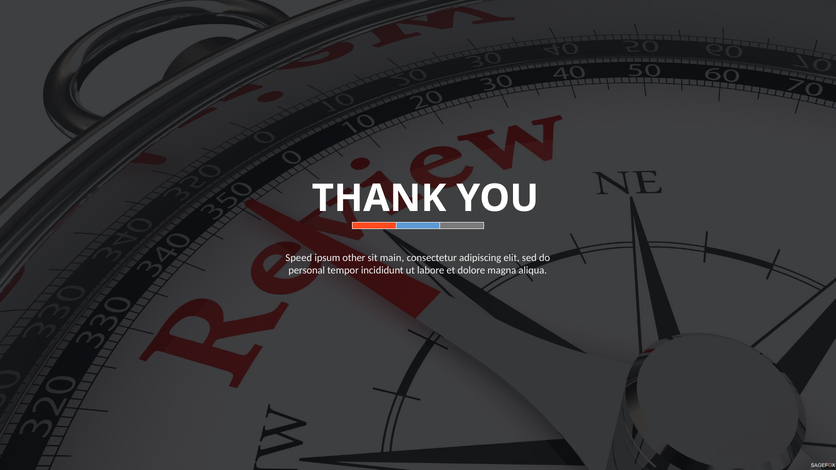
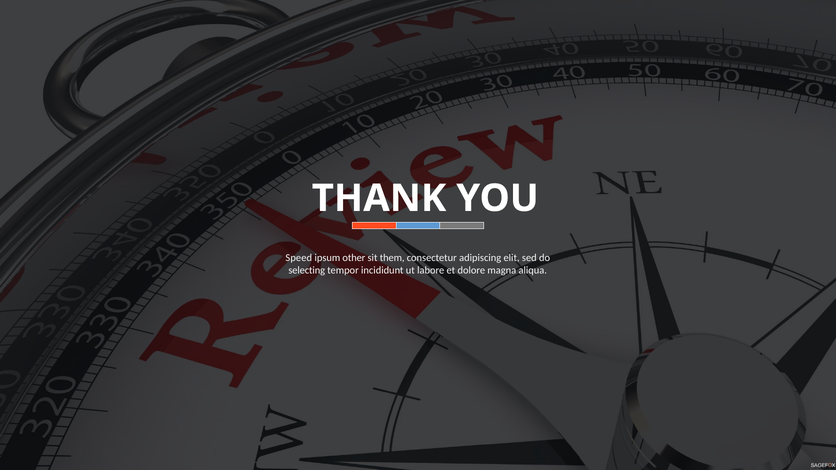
main: main -> them (392, 258)
personal: personal -> selecting (307, 271)
